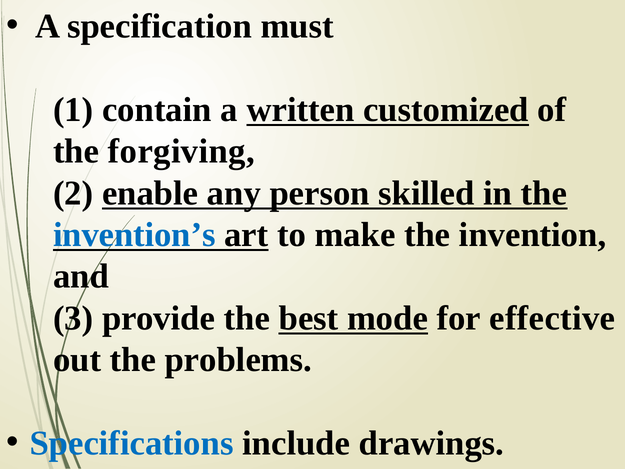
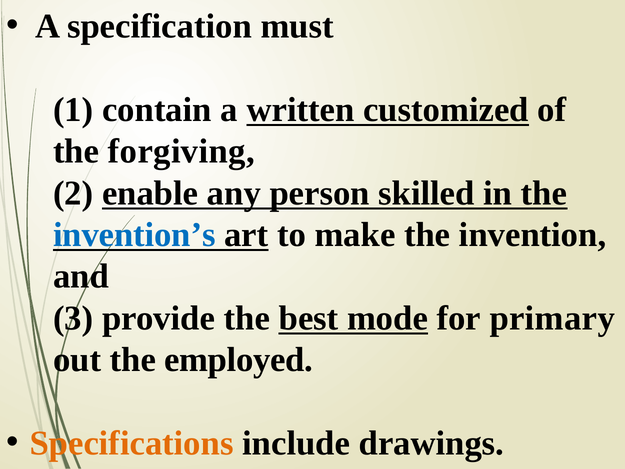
effective: effective -> primary (552, 318)
problems: problems -> employed (238, 360)
Specifications colour: blue -> orange (132, 443)
